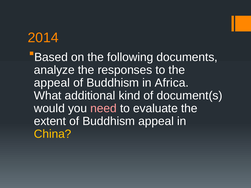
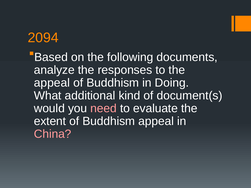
2014: 2014 -> 2094 (43, 38)
Africa: Africa -> Doing (172, 83)
China colour: yellow -> pink (53, 134)
